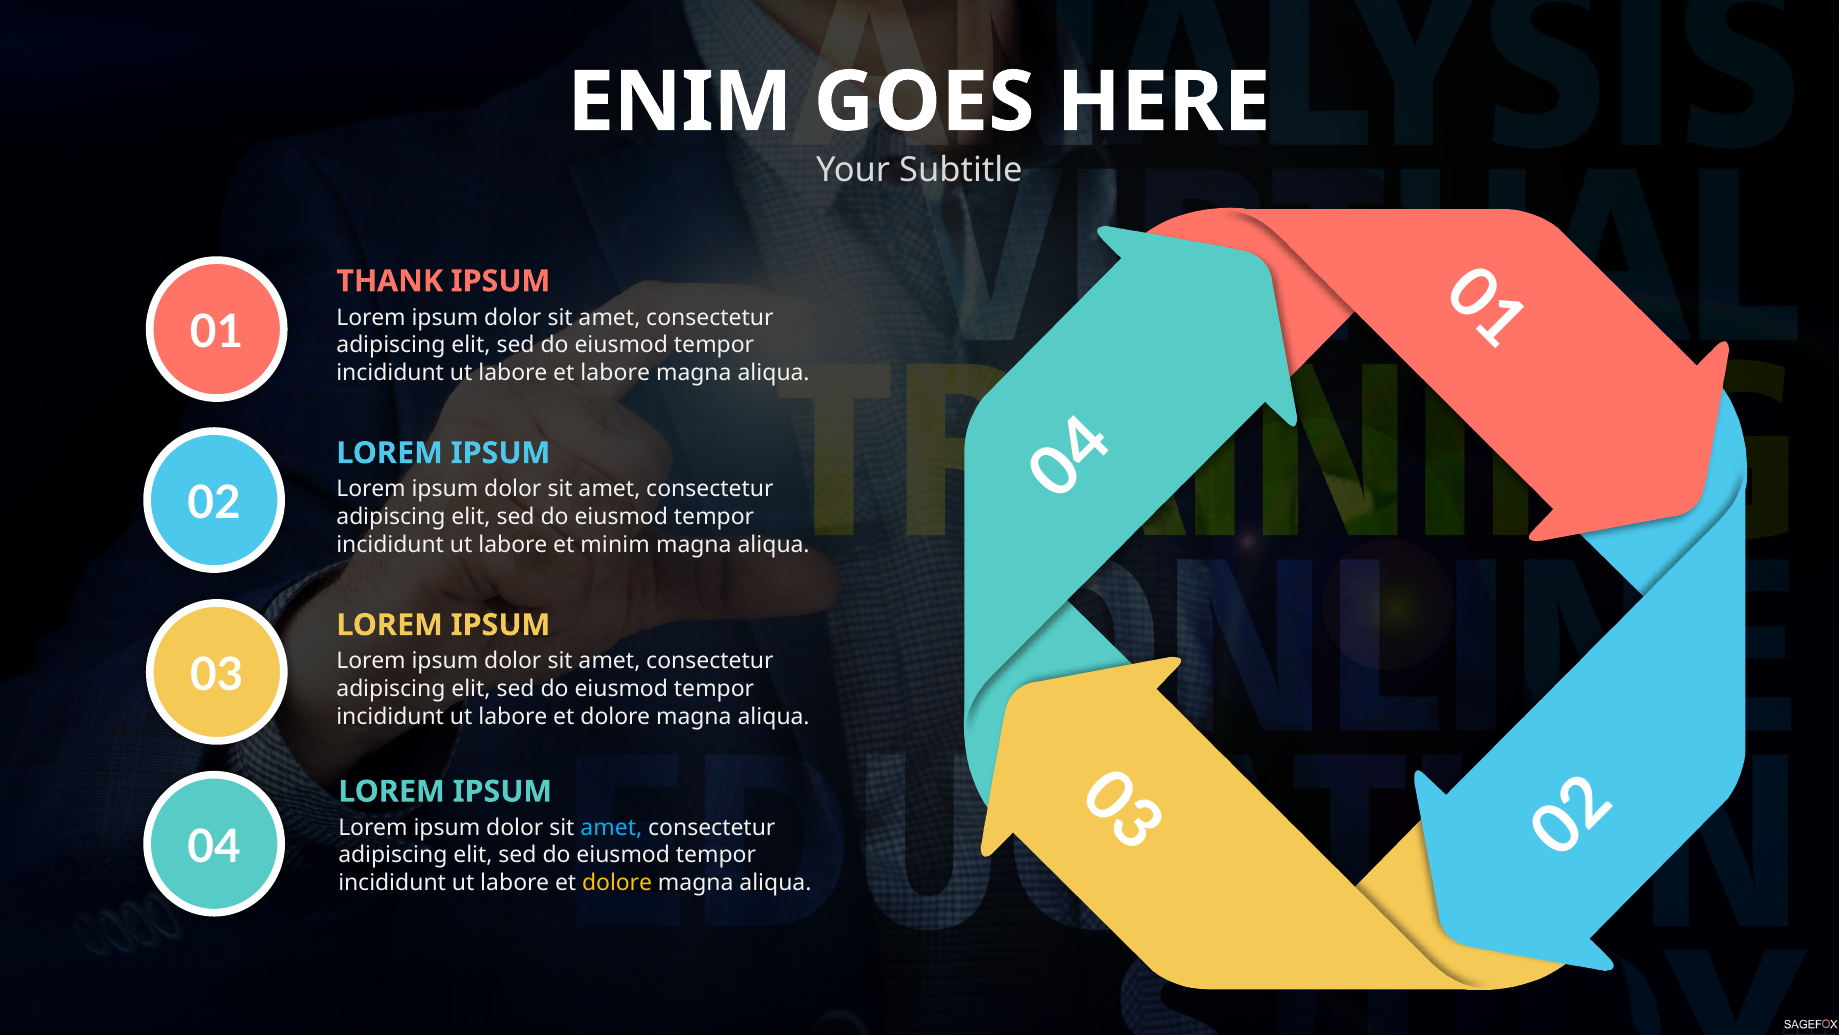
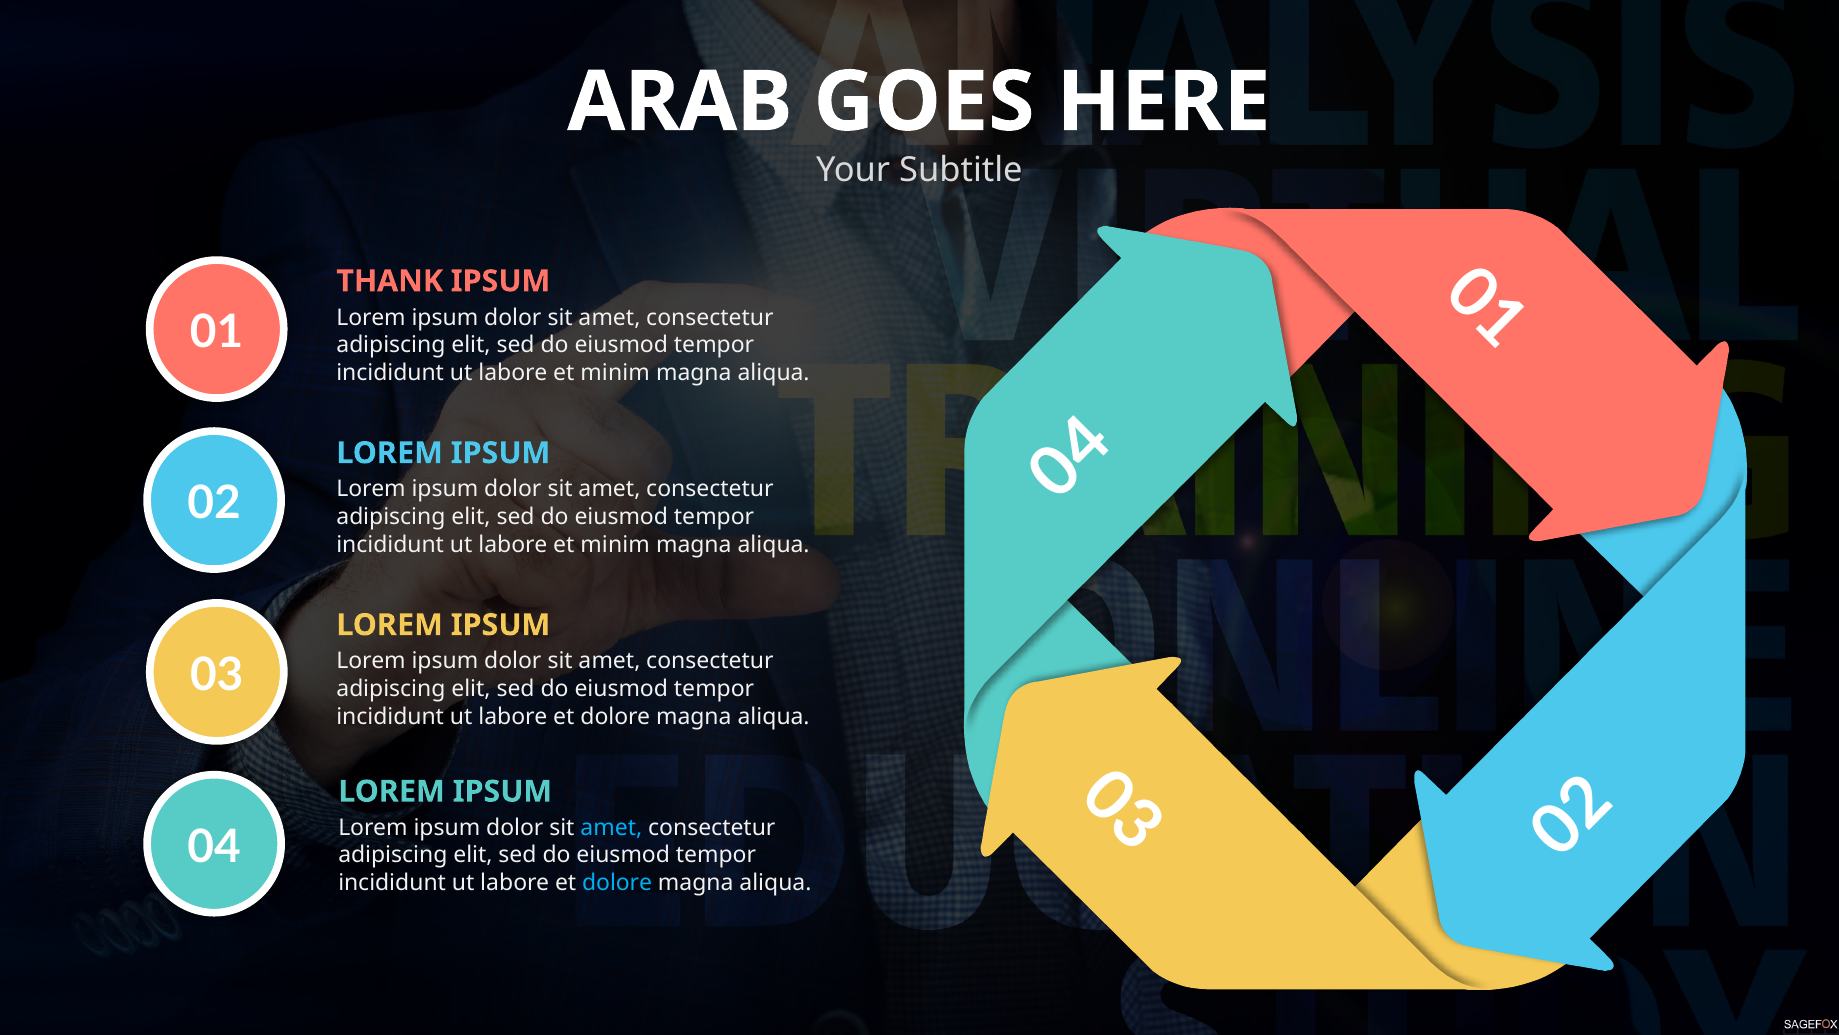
ENIM: ENIM -> ARAB (680, 102)
labore: labore -> minim (615, 372)
dolore colour: yellow -> light blue (617, 883)
